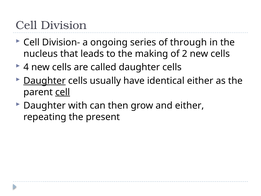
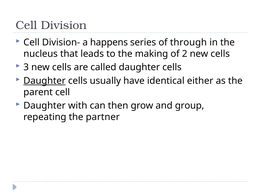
ongoing: ongoing -> happens (109, 42)
4: 4 -> 3 (26, 67)
cell underline: present -> none (63, 92)
and either: either -> group (190, 105)
present: present -> partner (103, 117)
